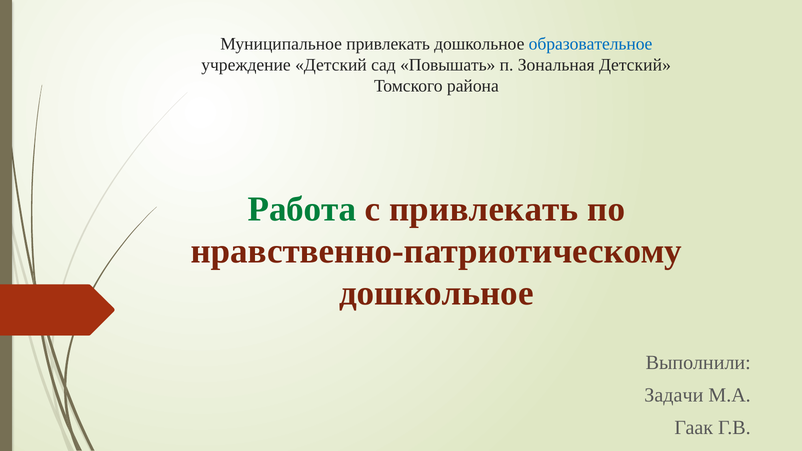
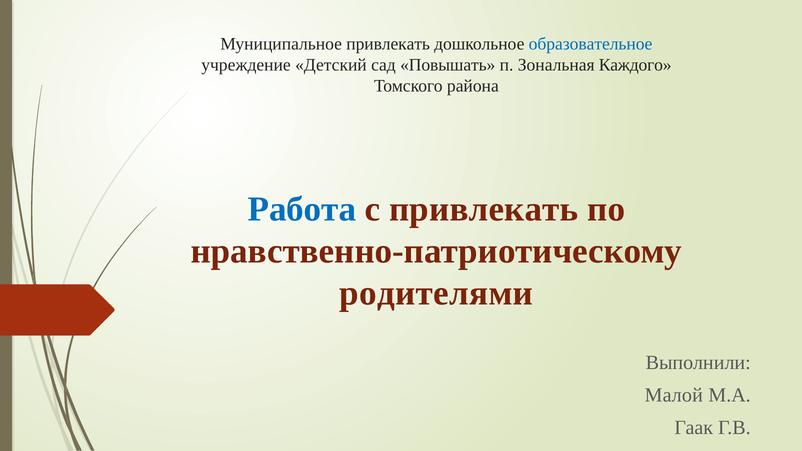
Зональная Детский: Детский -> Каждого (635, 65)
Работа colour: green -> blue (302, 209)
дошкольное: дошкольное -> родителями (436, 293)
Задачи: Задачи -> Малой (674, 395)
